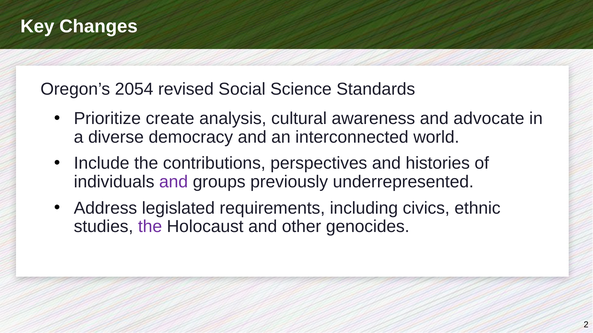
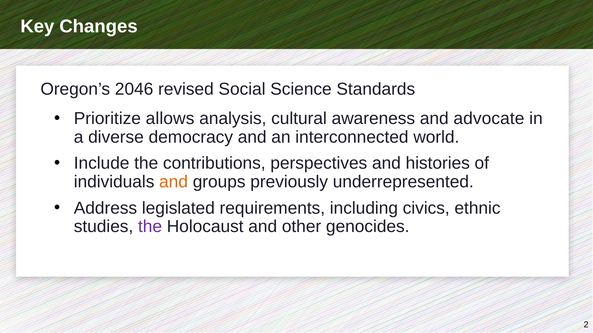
2054: 2054 -> 2046 (134, 89)
create: create -> allows (170, 119)
and colour: purple -> orange (174, 182)
